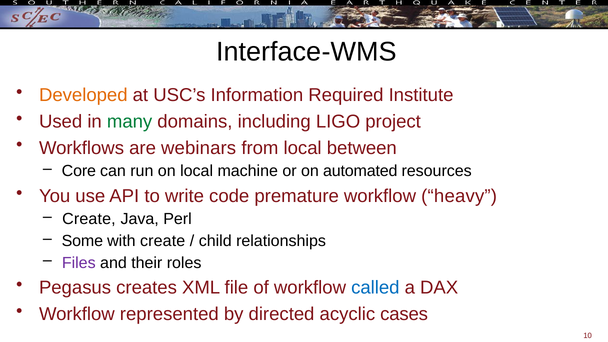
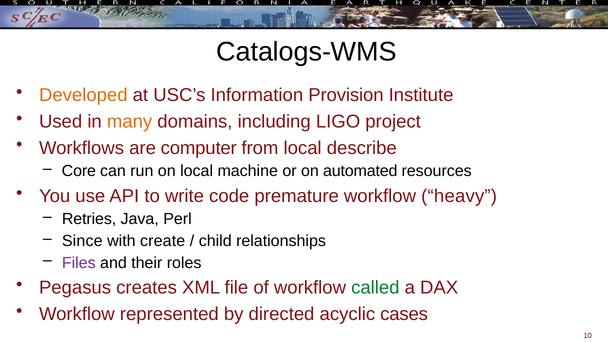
Interface-WMS: Interface-WMS -> Catalogs-WMS (307, 52)
Required: Required -> Provision (346, 95)
many colour: green -> orange (130, 122)
webinars: webinars -> computer (199, 148)
between: between -> describe (362, 148)
Create: Create -> Retries (89, 219)
Some: Some -> Since (82, 241)
called colour: blue -> green (375, 288)
